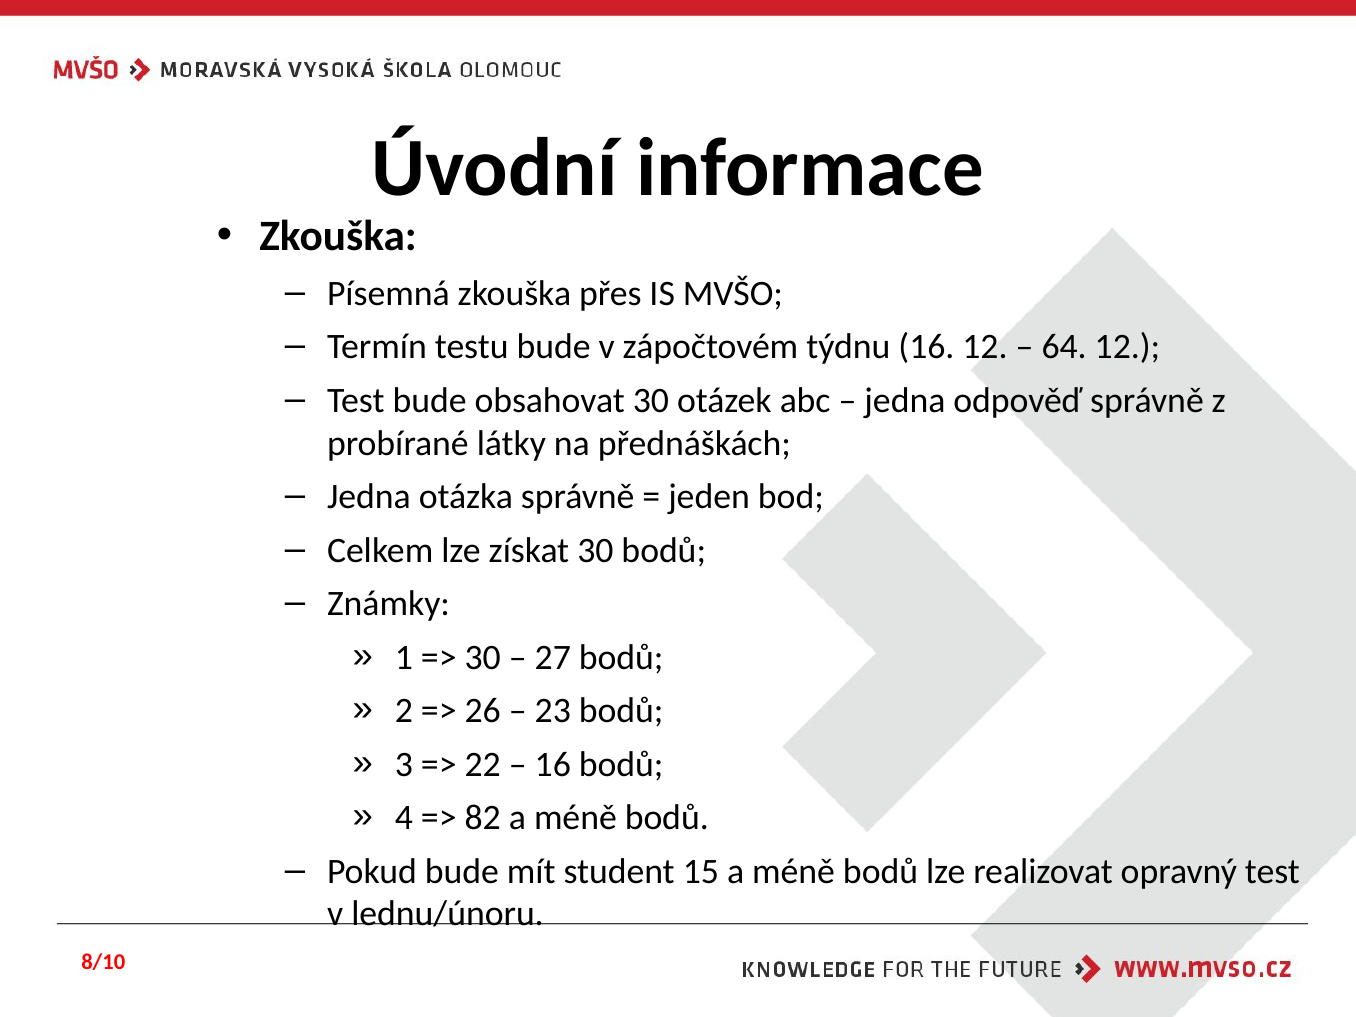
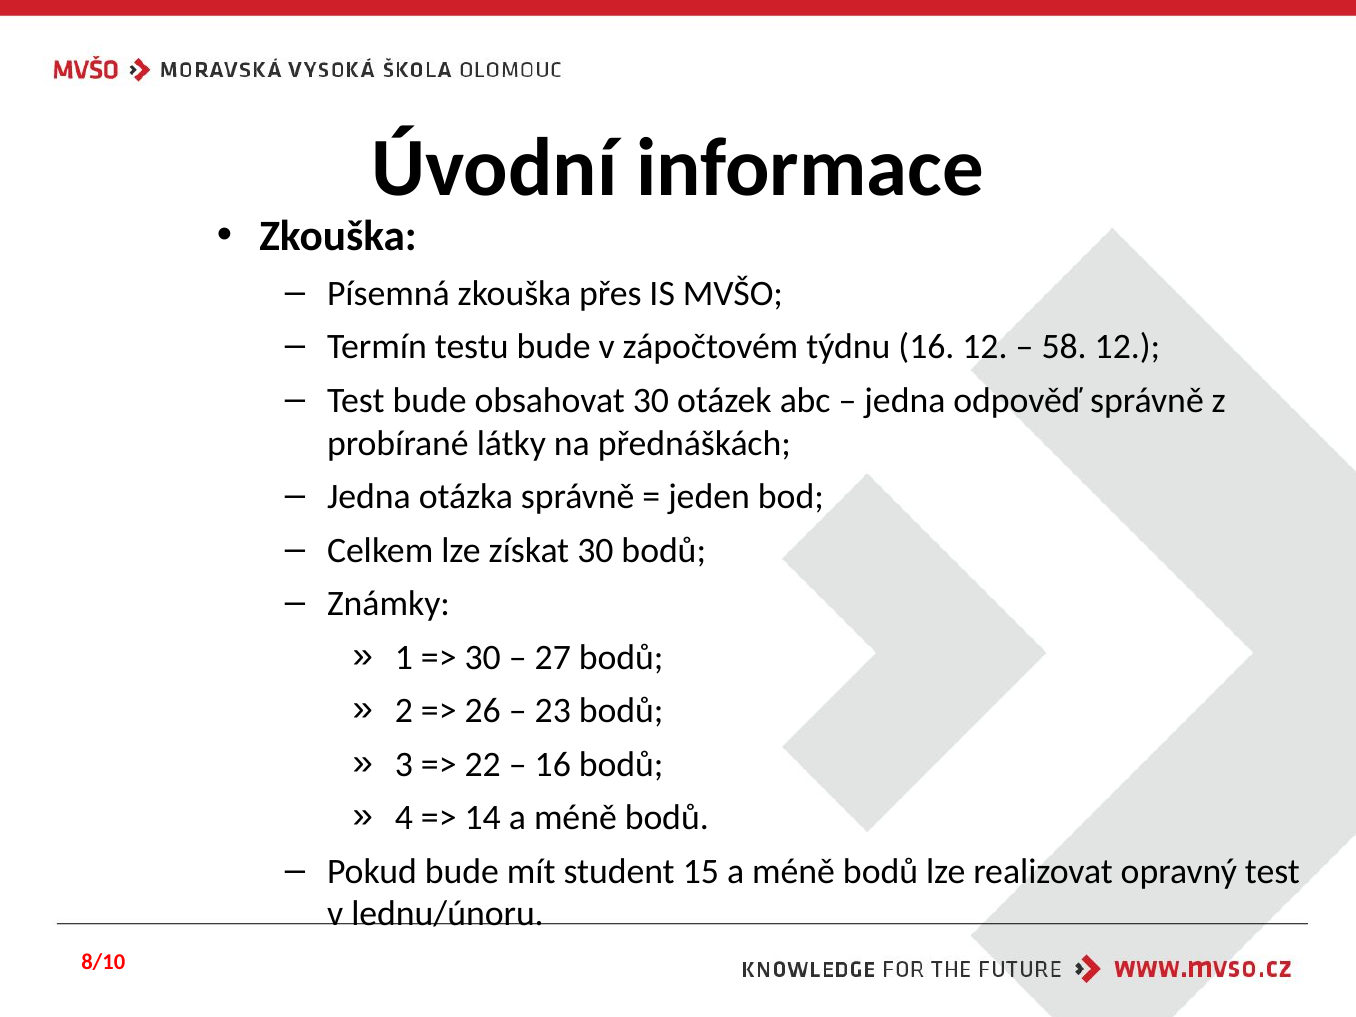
64: 64 -> 58 (1064, 347)
82: 82 -> 14 (483, 818)
